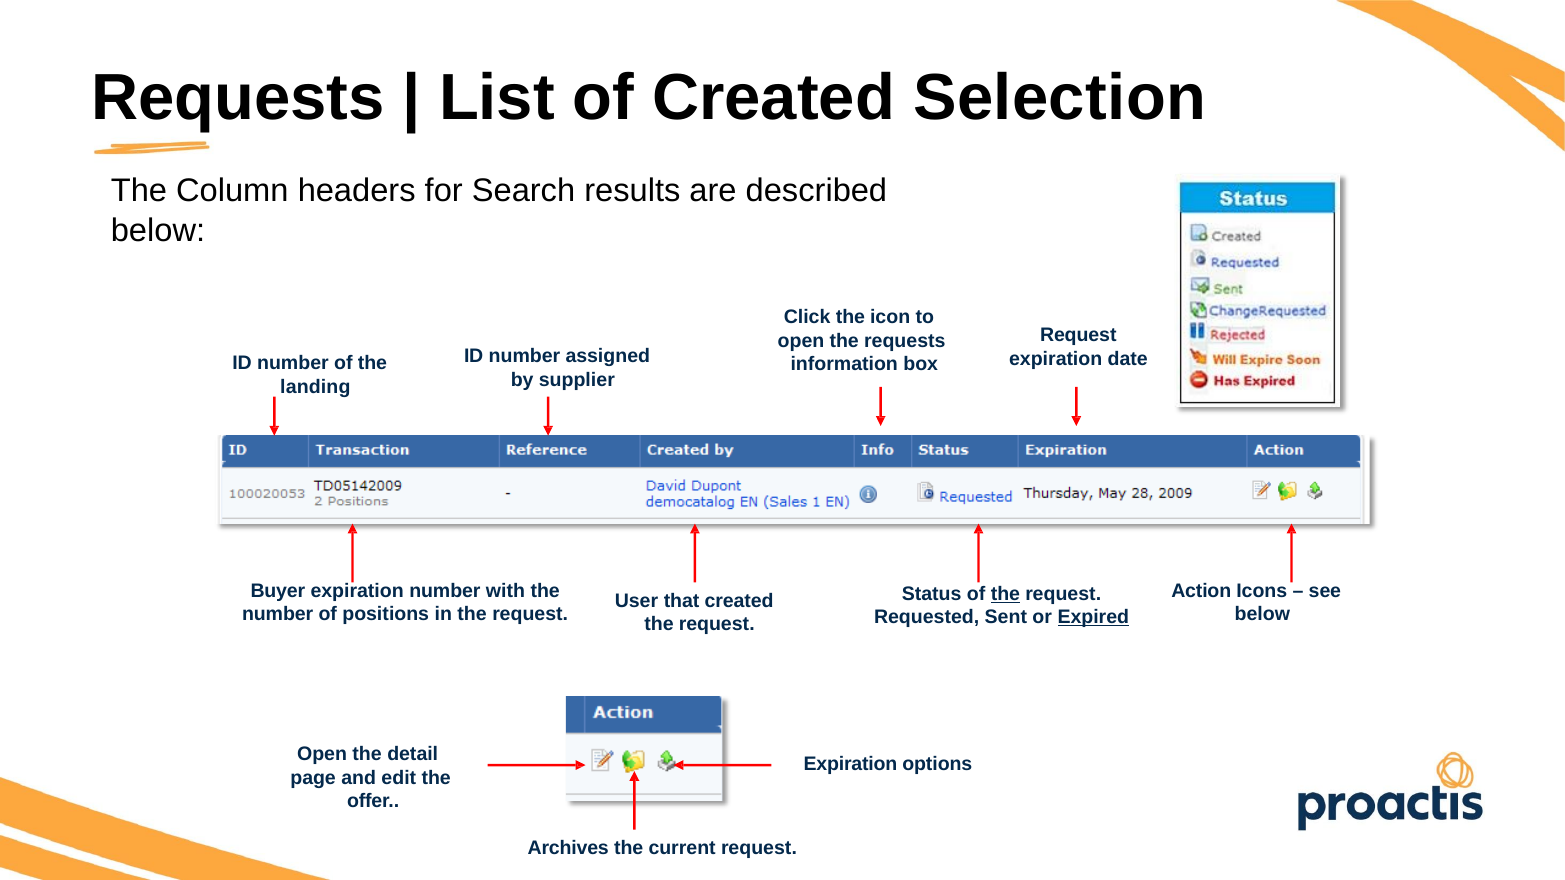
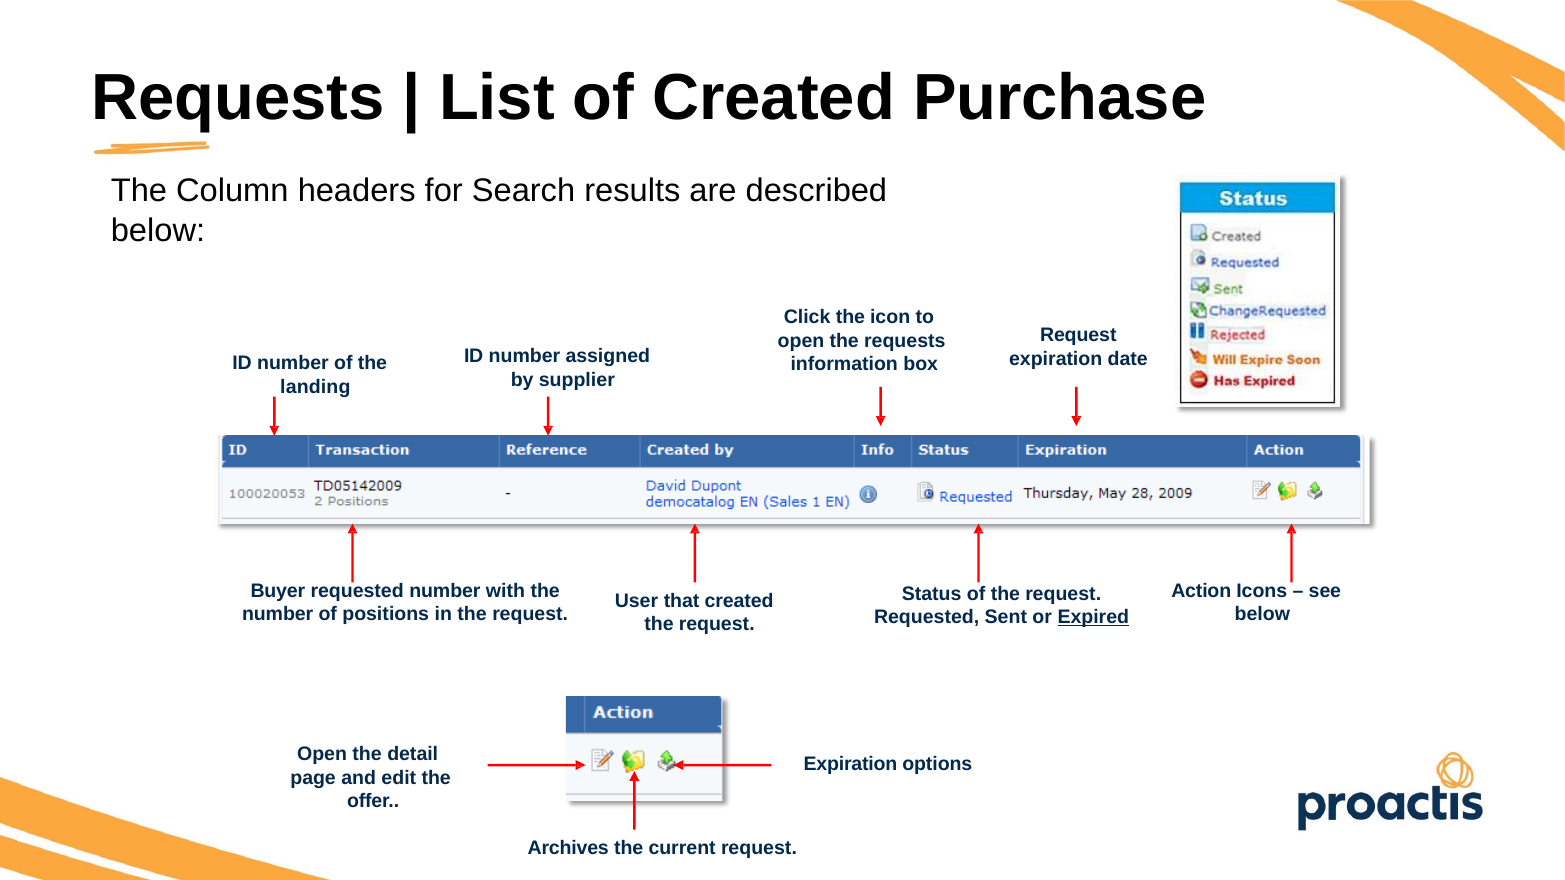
Selection: Selection -> Purchase (1060, 98)
Buyer expiration: expiration -> requested (357, 591)
the underline: present -> none (1005, 594)
